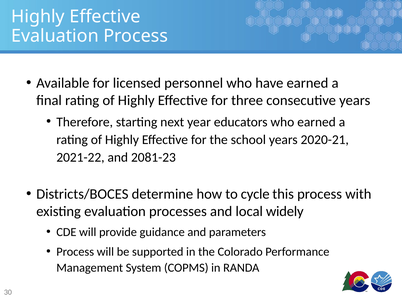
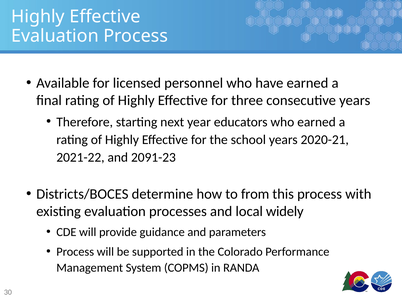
2081-23: 2081-23 -> 2091-23 (153, 158)
cycle: cycle -> from (255, 194)
